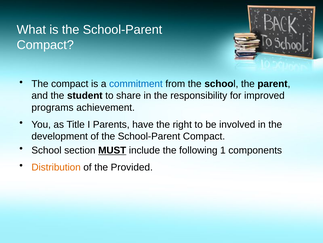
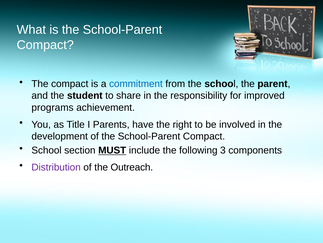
1: 1 -> 3 (223, 150)
Distribution colour: orange -> purple (56, 167)
Provided: Provided -> Outreach (132, 167)
